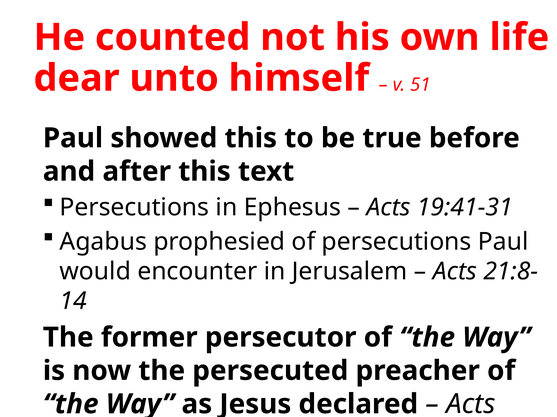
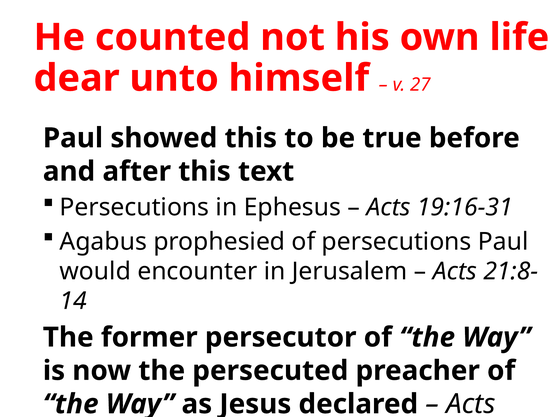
51: 51 -> 27 (420, 85)
19:41-31: 19:41-31 -> 19:16-31 (465, 208)
